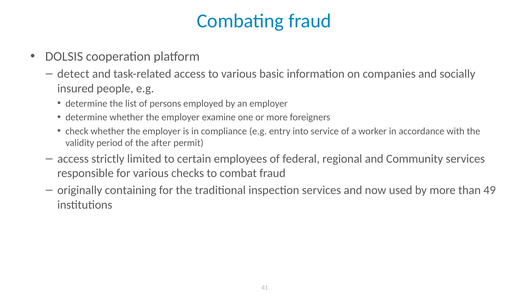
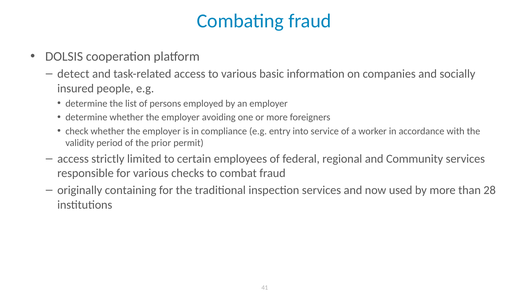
examine: examine -> avoiding (219, 117)
after: after -> prior (161, 143)
49: 49 -> 28 (490, 190)
